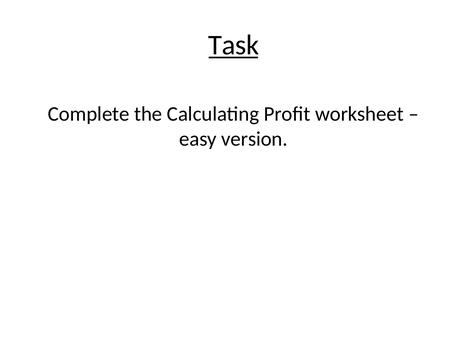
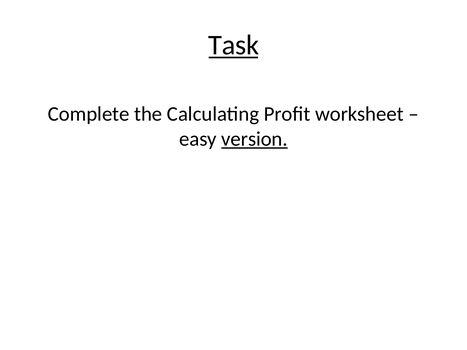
version underline: none -> present (255, 139)
